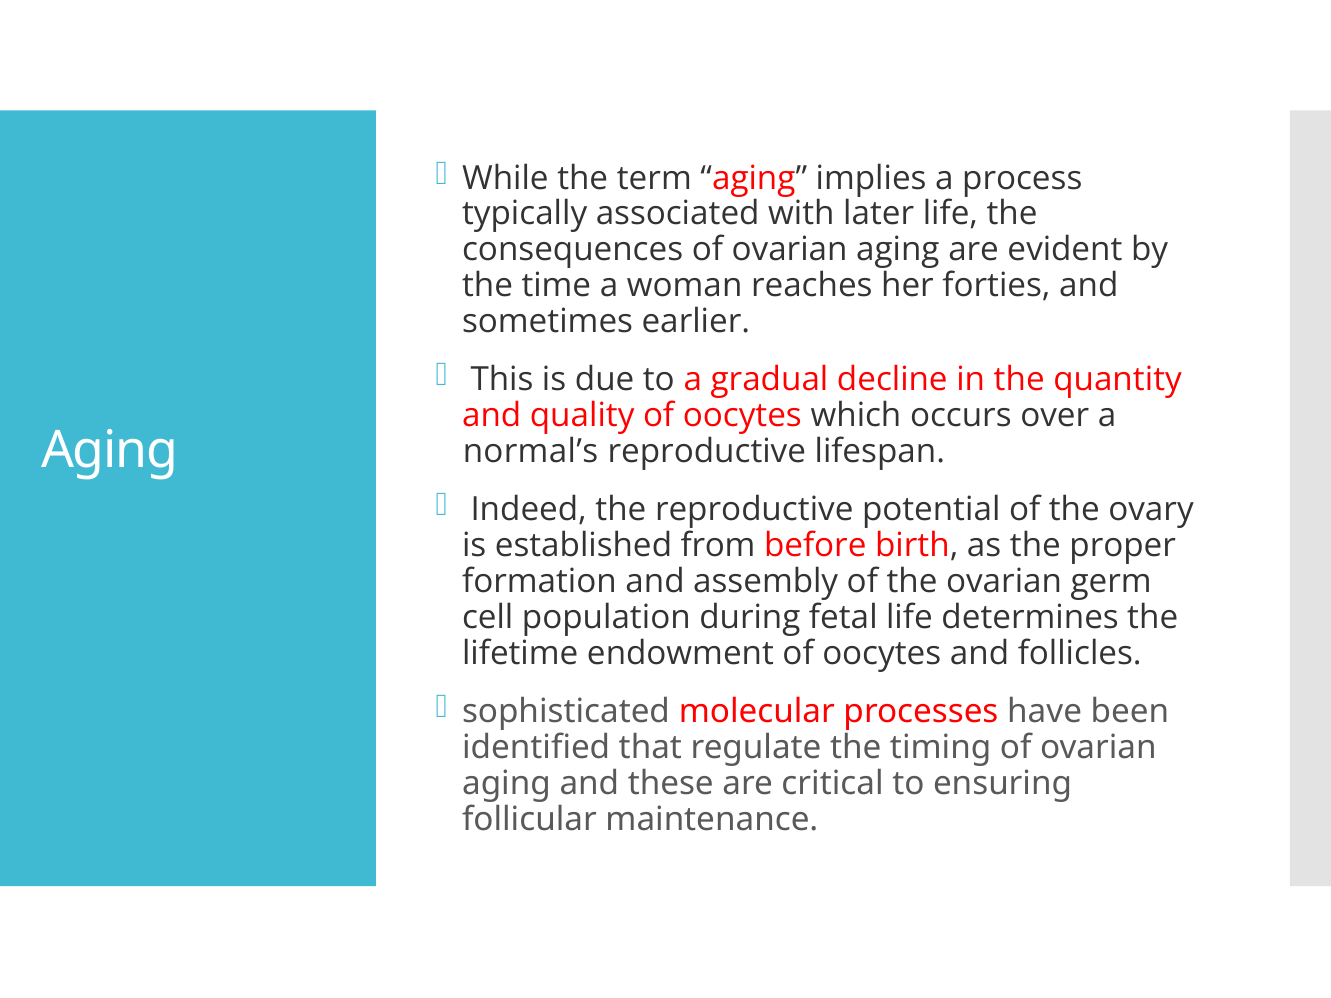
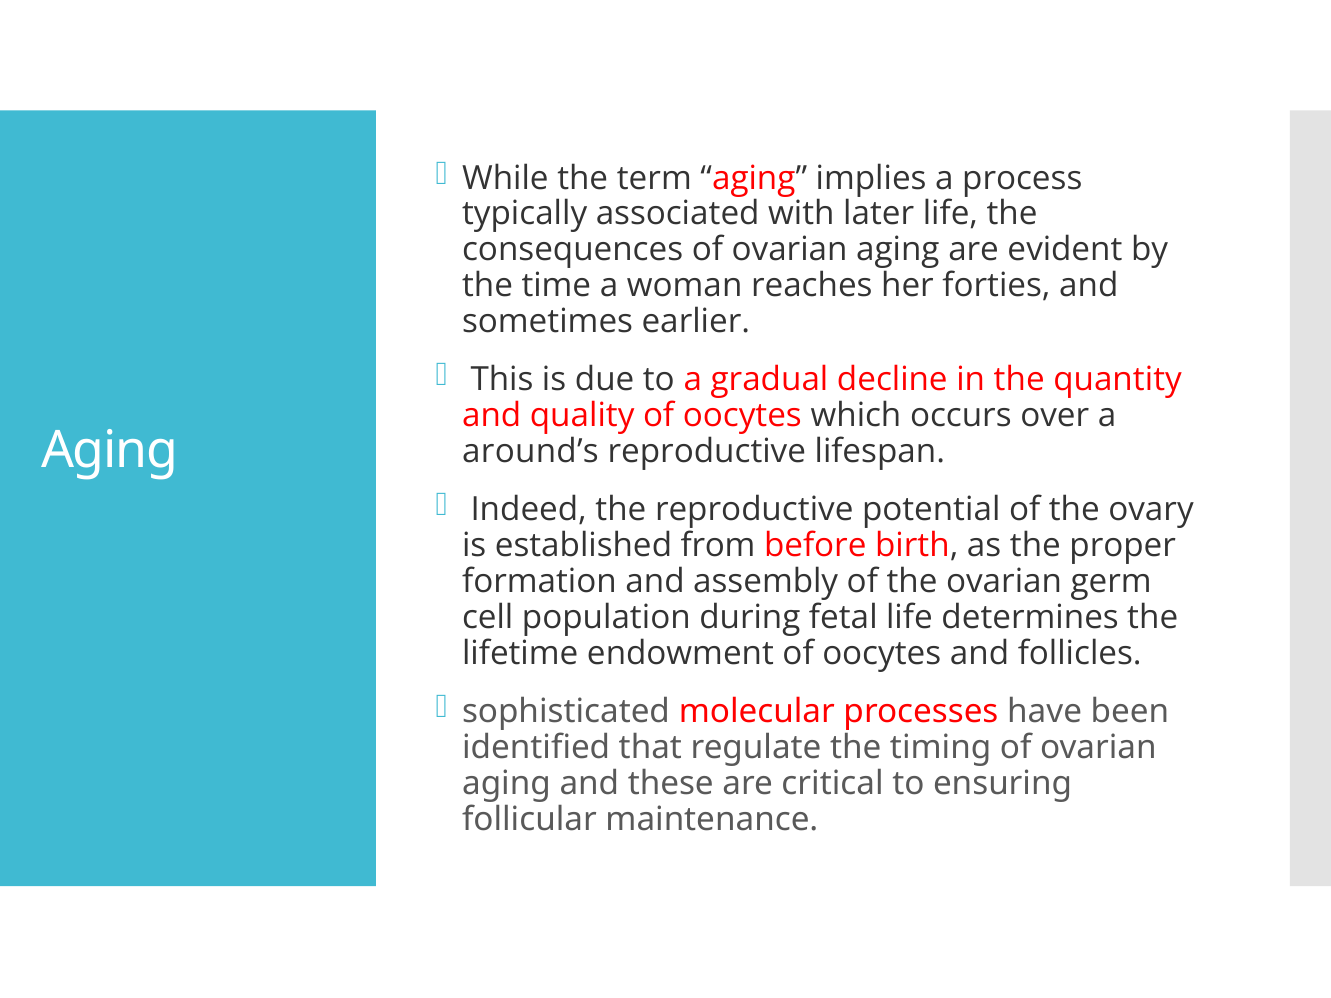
normal’s: normal’s -> around’s (530, 452)
